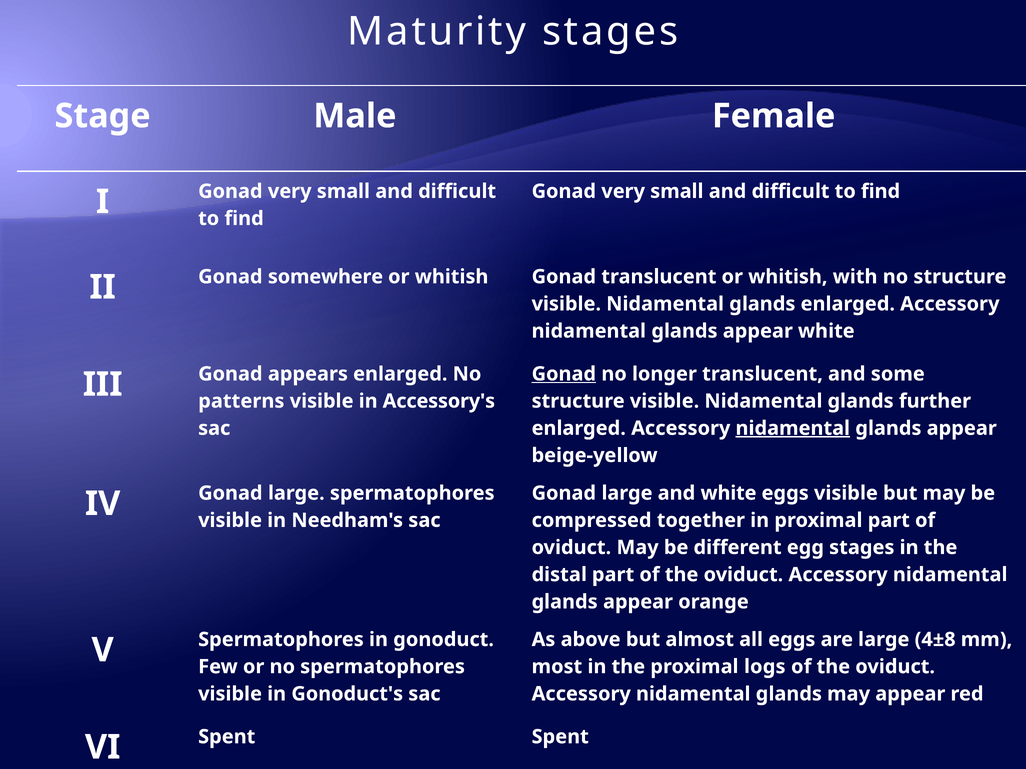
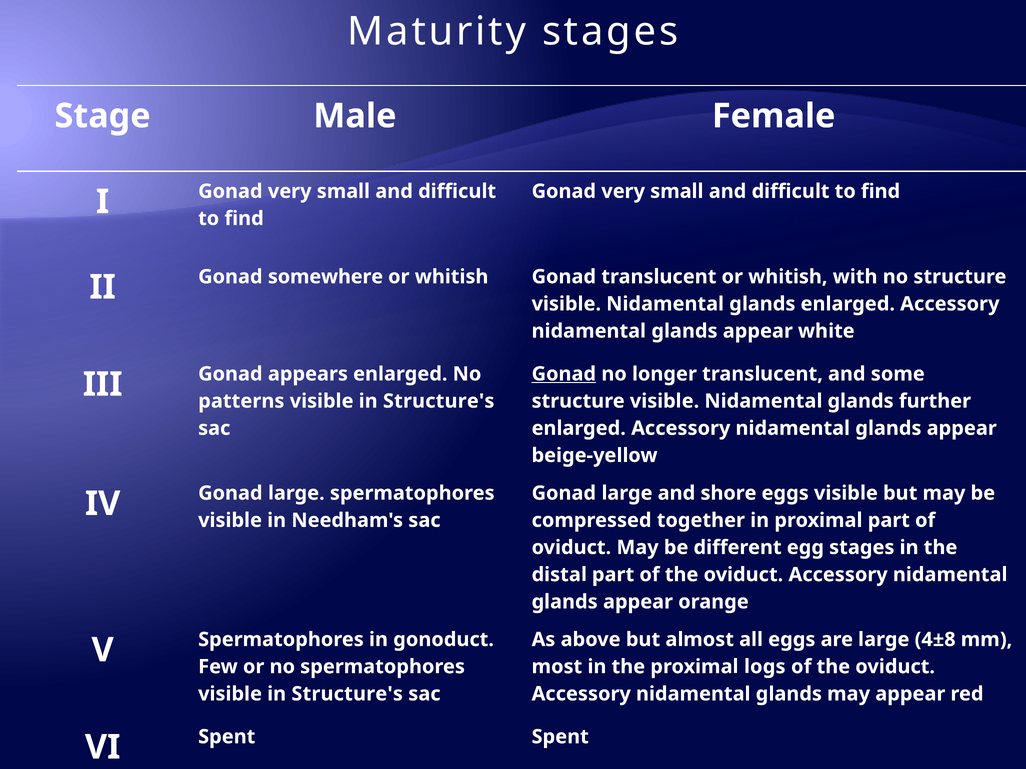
Accessory's: Accessory's -> Structure's (439, 401)
nidamental underline: present -> none (793, 429)
and white: white -> shore (729, 493)
Gonoduct's: Gonoduct's -> Structure's (347, 694)
